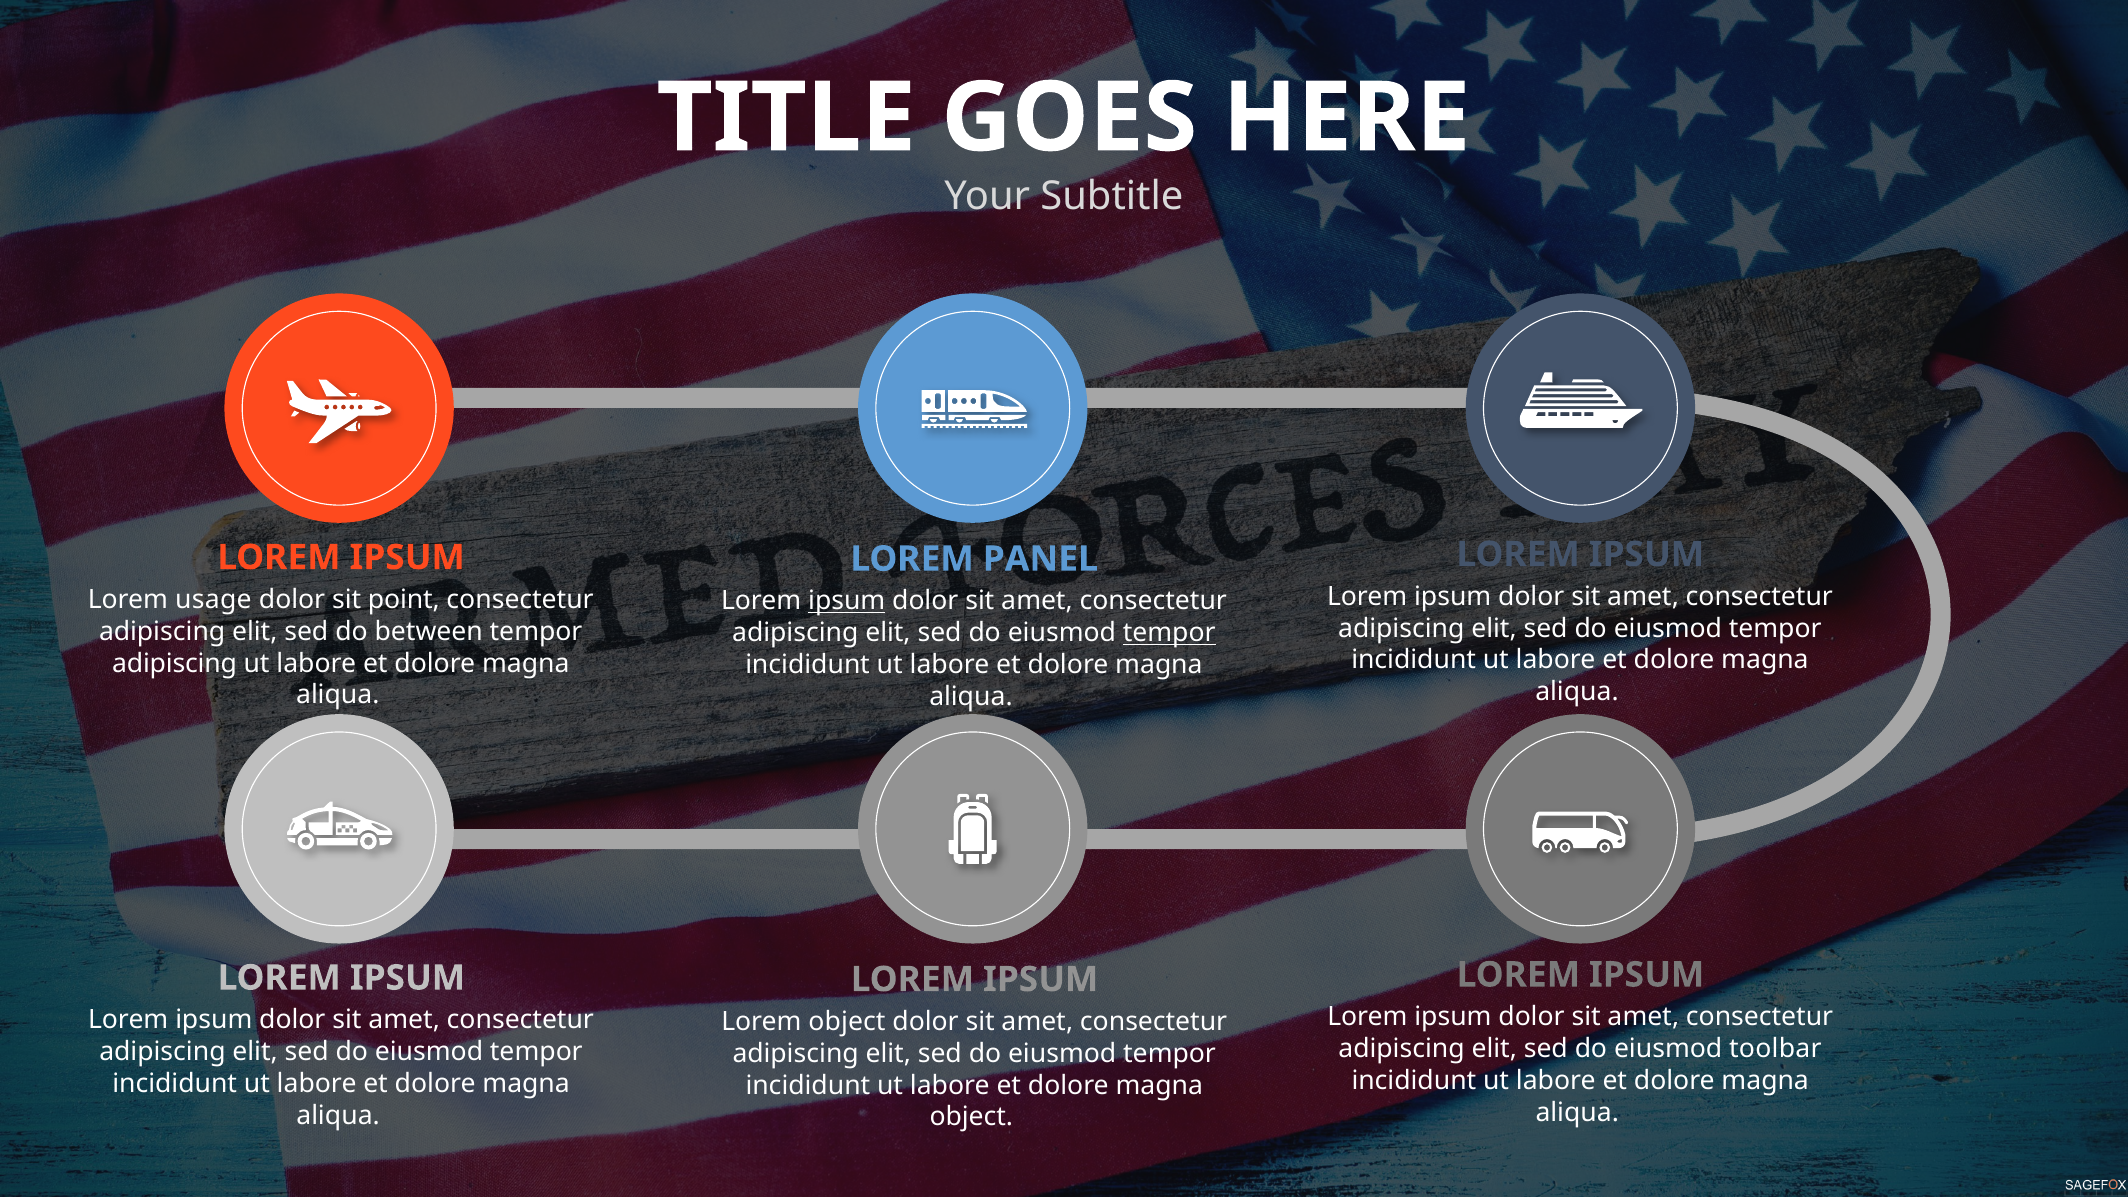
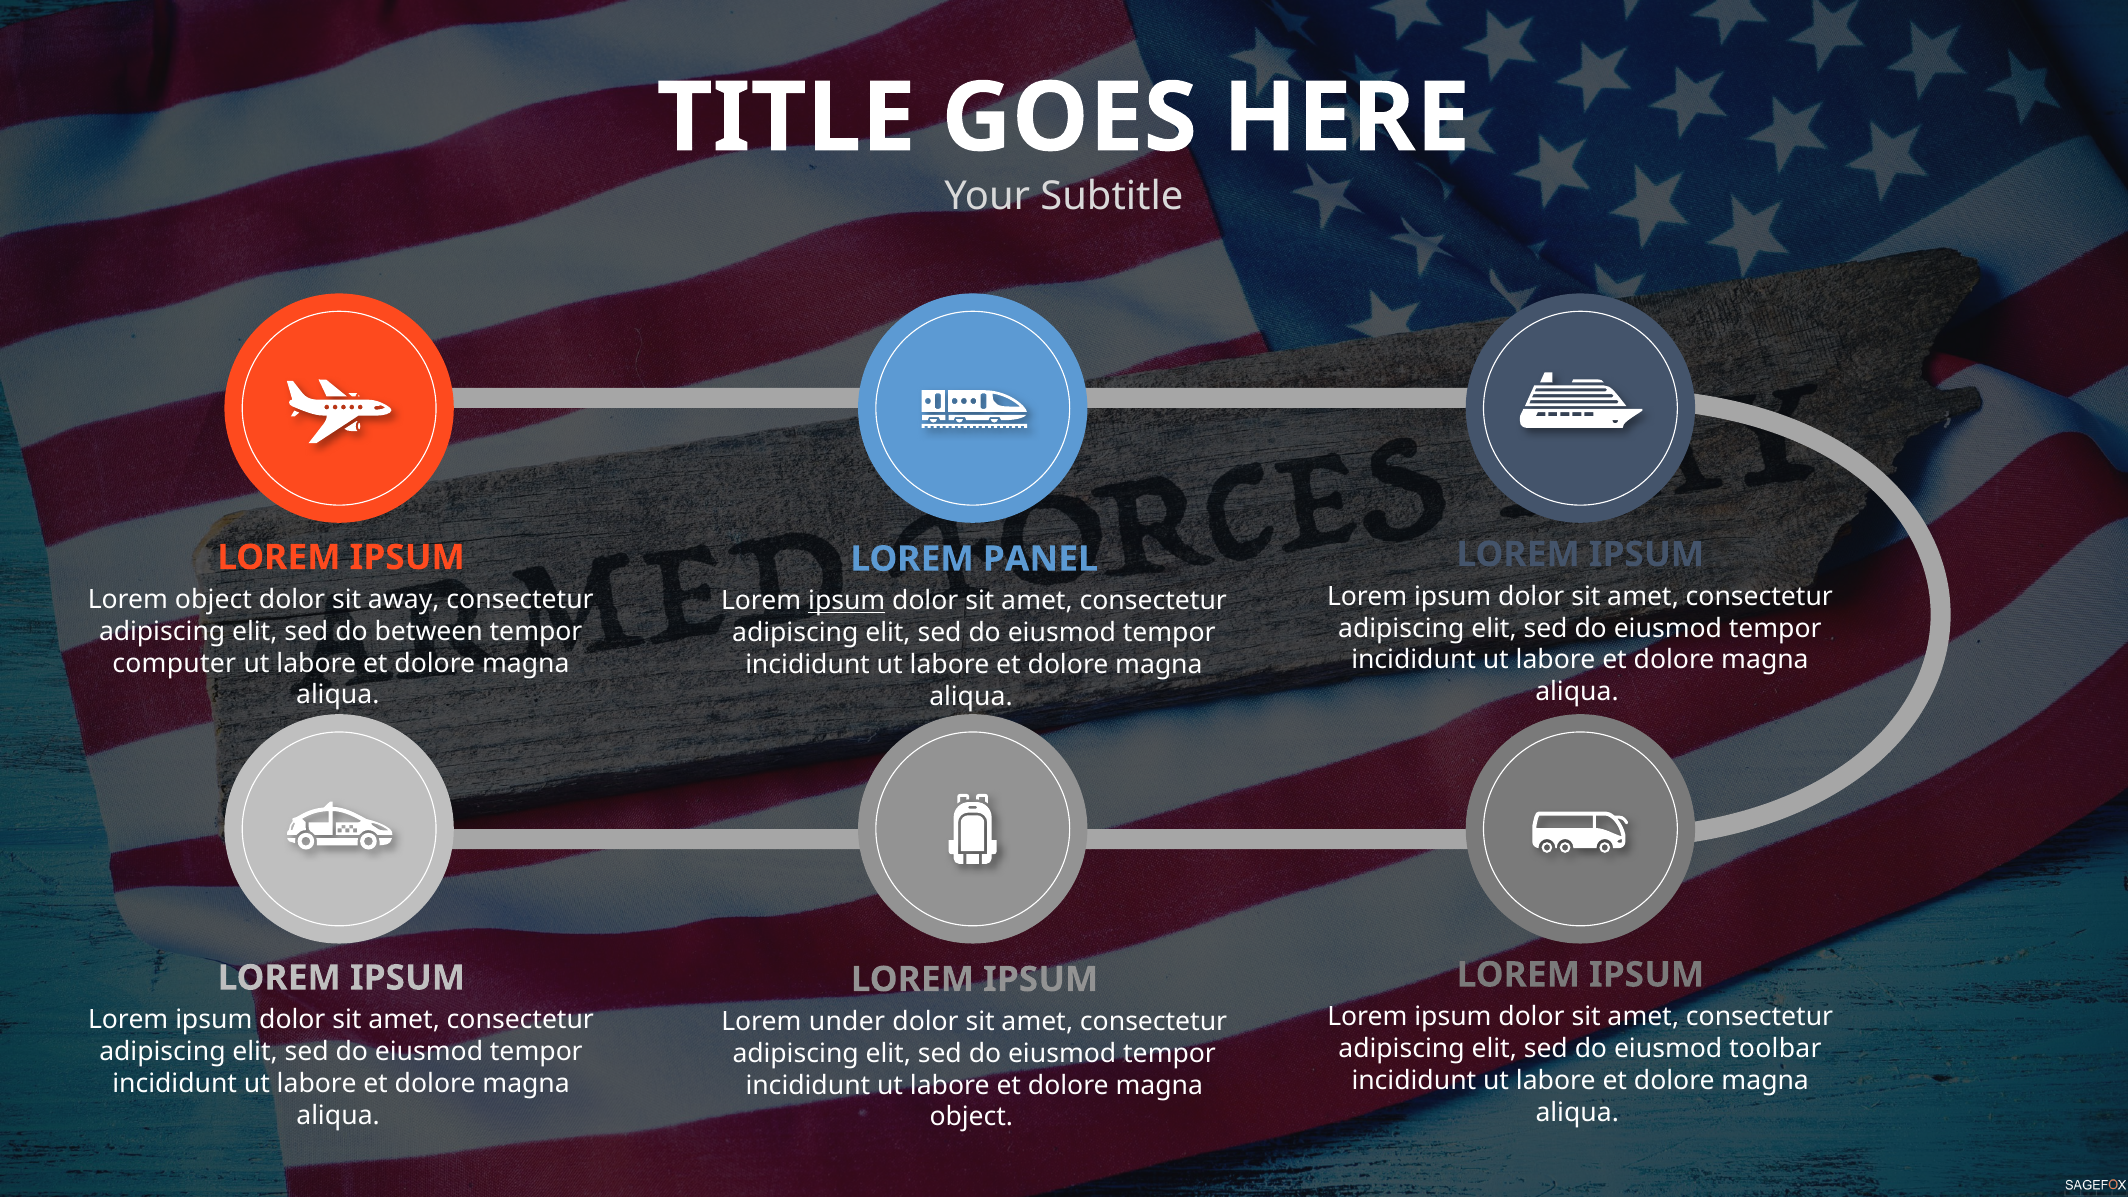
Lorem usage: usage -> object (214, 599)
point: point -> away (404, 599)
tempor underline: present -> none (1169, 633)
adipiscing: adipiscing -> computer (174, 663)
Lorem object: object -> under (847, 1021)
